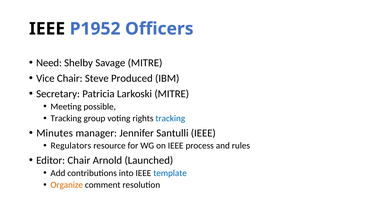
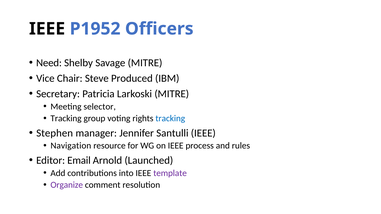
possible: possible -> selector (100, 107)
Minutes: Minutes -> Stephen (55, 133)
Regulators: Regulators -> Navigation (71, 146)
Editor Chair: Chair -> Email (79, 161)
template colour: blue -> purple (170, 173)
Organize colour: orange -> purple (67, 185)
